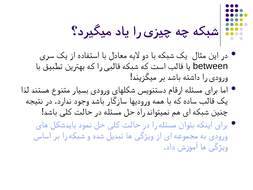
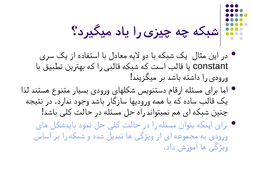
between: between -> constant (210, 66)
